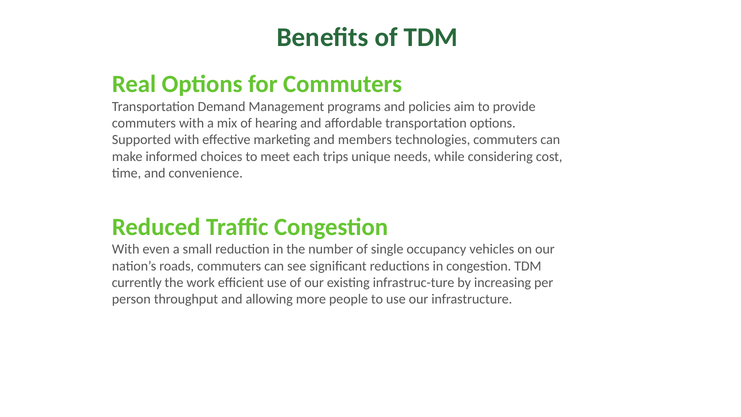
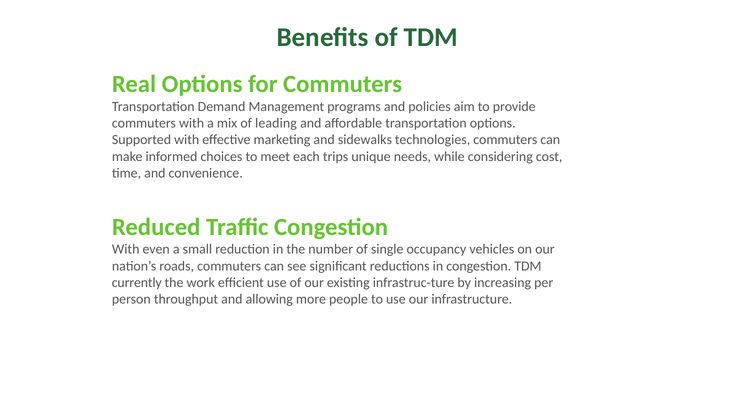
hearing: hearing -> leading (276, 123)
members: members -> sidewalks (365, 140)
